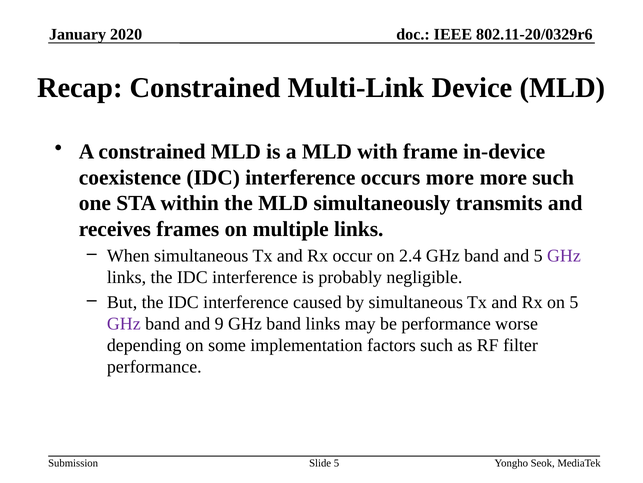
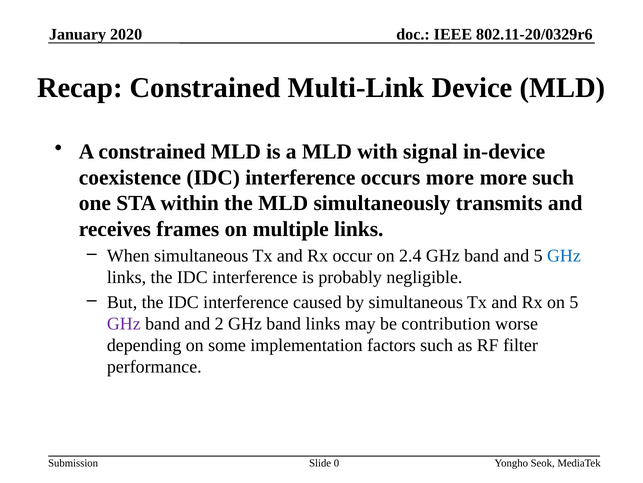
frame: frame -> signal (430, 152)
GHz colour: purple -> blue (564, 256)
9: 9 -> 2 (219, 324)
be performance: performance -> contribution (446, 324)
Slide 5: 5 -> 0 (336, 463)
